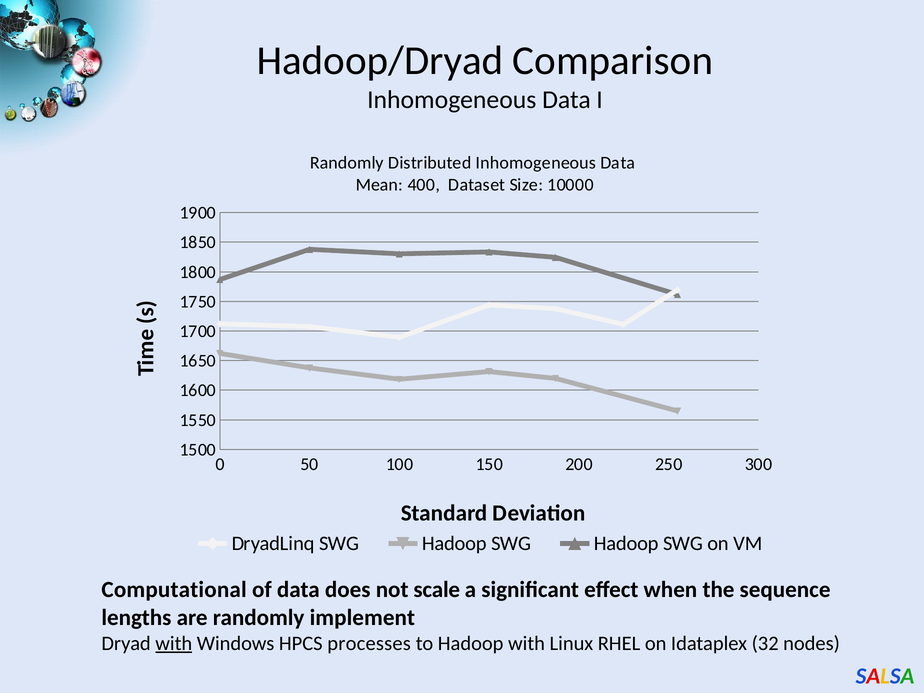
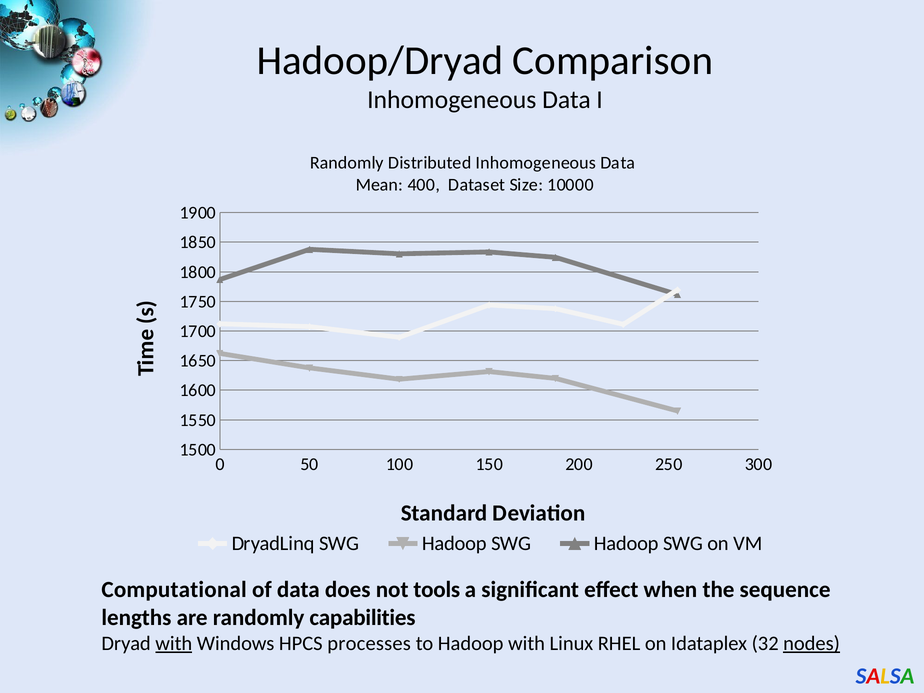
scale: scale -> tools (437, 590)
implement: implement -> capabilities (362, 618)
nodes underline: none -> present (812, 644)
